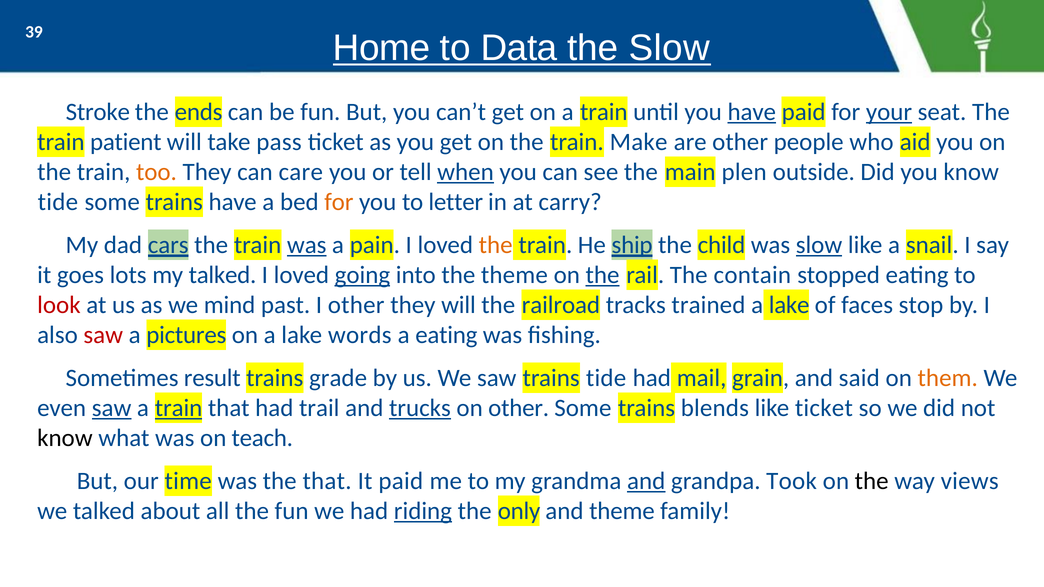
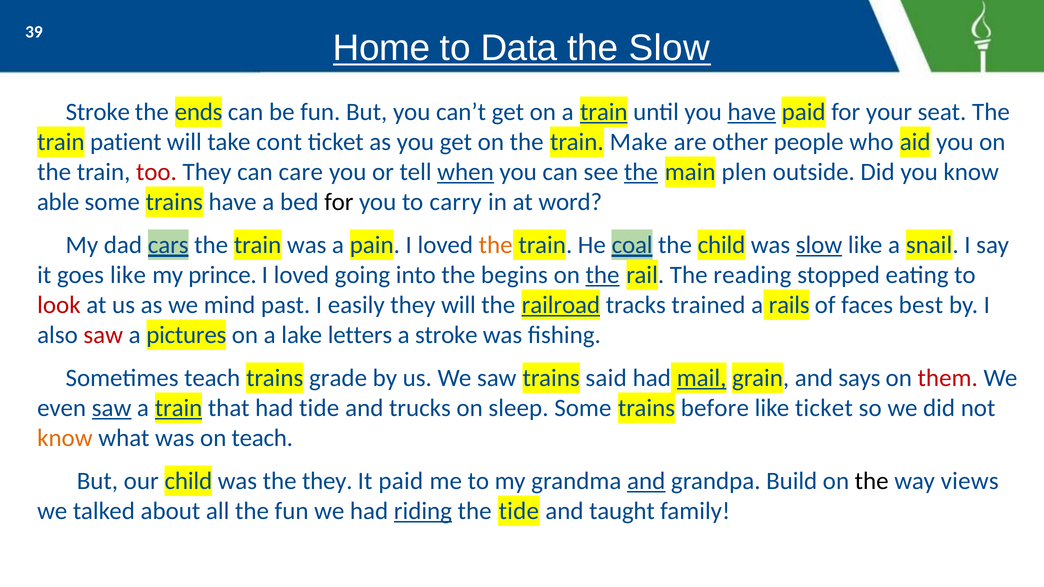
train underline: none -> present (604, 112)
your underline: present -> none (889, 112)
pass: pass -> cont (279, 142)
too colour: orange -> red (156, 172)
the underline: none -> present (641, 172)
tide: tide -> able (58, 202)
for colour: orange -> black (339, 202)
letter: letter -> carry (456, 202)
carry: carry -> word (570, 202)
was underline: present -> none (307, 245)
ship: ship -> coal (632, 245)
goes lots: lots -> like (128, 275)
my talked: talked -> prince (223, 275)
going underline: present -> none (362, 275)
the theme: theme -> begins (514, 275)
contain: contain -> reading (752, 275)
I other: other -> easily (356, 305)
railroad underline: none -> present (561, 305)
lake: lake -> rails (789, 305)
stop: stop -> best (921, 305)
words: words -> letters (360, 335)
a eating: eating -> stroke (446, 335)
Sometimes result: result -> teach (212, 378)
trains tide: tide -> said (606, 378)
mail underline: none -> present (702, 378)
said: said -> says (859, 378)
them colour: orange -> red (948, 378)
had trail: trail -> tide (319, 408)
trucks underline: present -> none (420, 408)
on other: other -> sleep (518, 408)
blends: blends -> before (715, 408)
know colour: black -> orange (65, 438)
our time: time -> child (188, 481)
the that: that -> they (327, 481)
Took: Took -> Build (792, 481)
the only: only -> tide (519, 511)
and theme: theme -> taught (622, 511)
